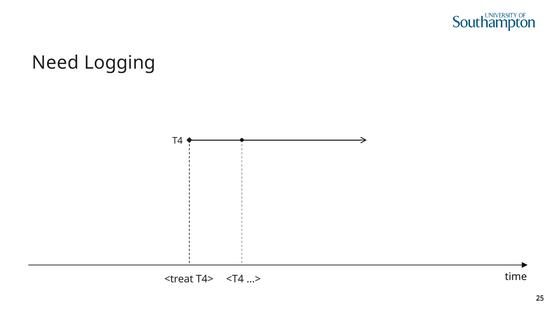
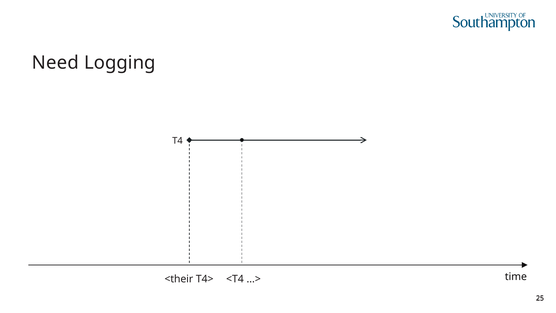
<treat: <treat -> <their (179, 279)
